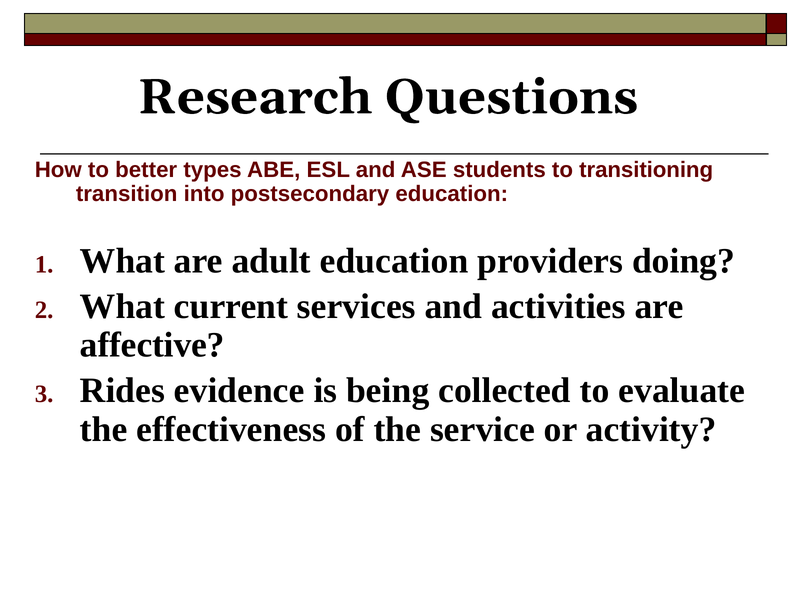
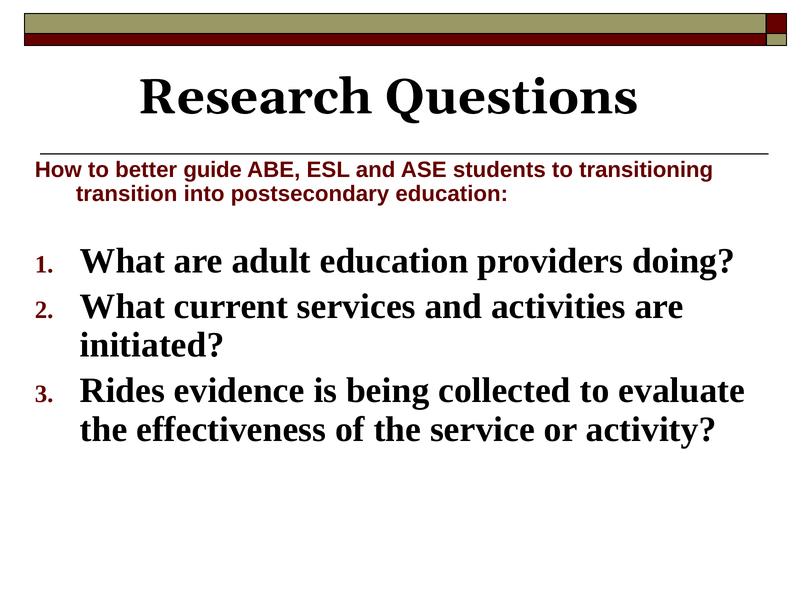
types: types -> guide (213, 170)
affective: affective -> initiated (152, 345)
